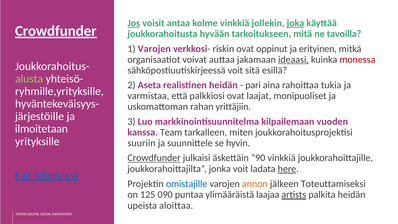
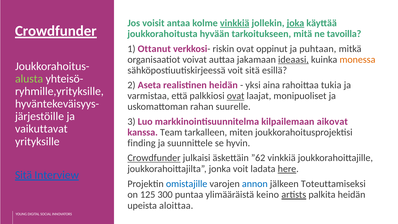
Jos underline: present -> none (134, 23)
vinkkiä underline: none -> present (235, 23)
1 Varojen: Varojen -> Ottanut (154, 49)
erityinen: erityinen -> puhtaan (318, 49)
monessa colour: red -> orange (357, 59)
pari: pari -> yksi (253, 85)
ovat underline: none -> present (236, 96)
yrittäjiin: yrittäjiin -> suurelle (233, 107)
vuoden: vuoden -> aikovat (332, 121)
ilmoitetaan: ilmoitetaan -> vaikuttavat (41, 129)
suuriin: suuriin -> finding (142, 143)
”90: ”90 -> ”62 (258, 158)
Fair: Fair -> Sitä (23, 175)
annon colour: orange -> blue (255, 184)
090: 090 -> 300 (165, 195)
laajaa: laajaa -> keino (268, 195)
